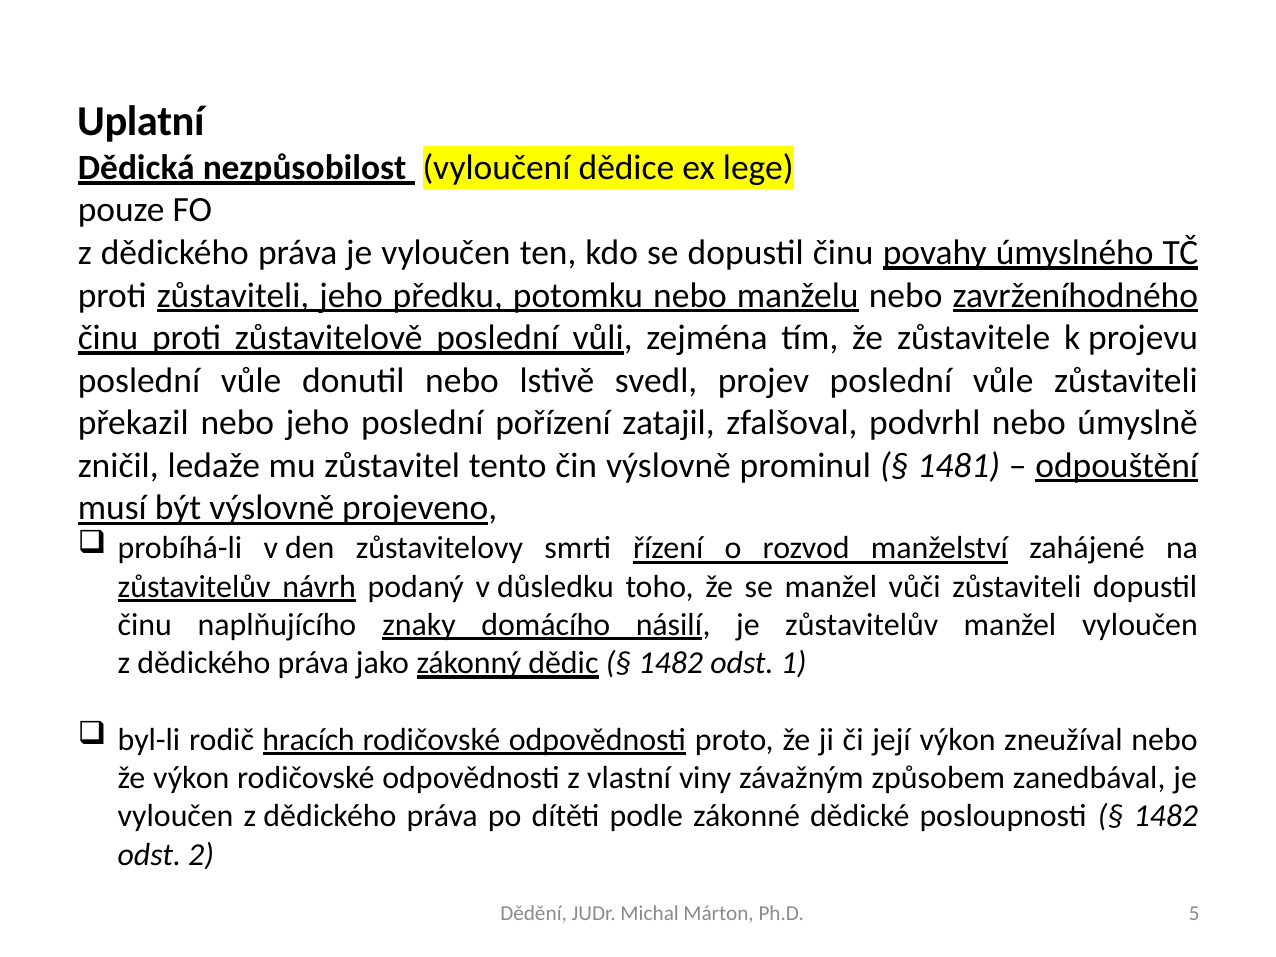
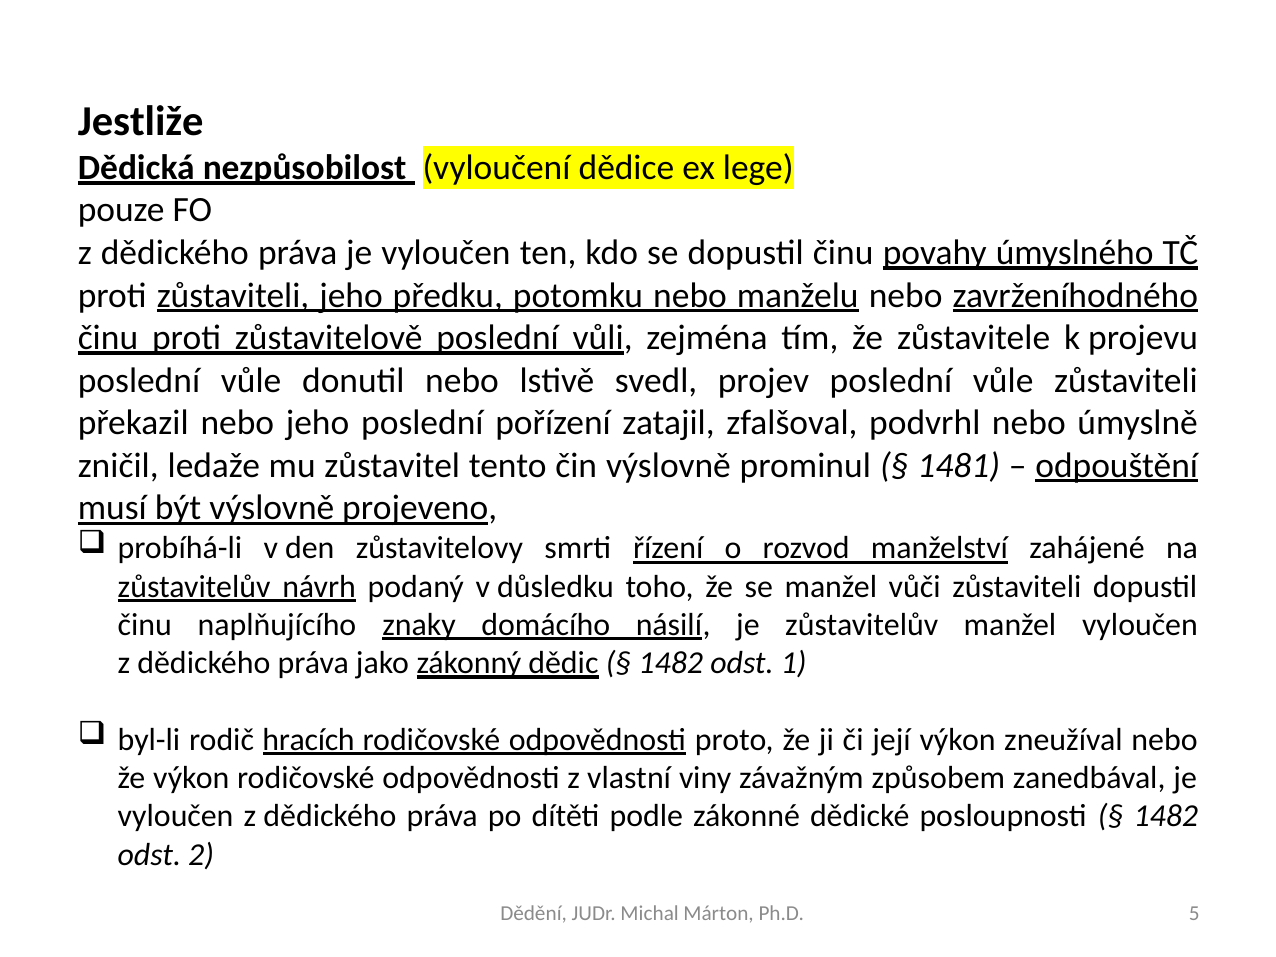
Uplatní: Uplatní -> Jestliže (141, 121)
